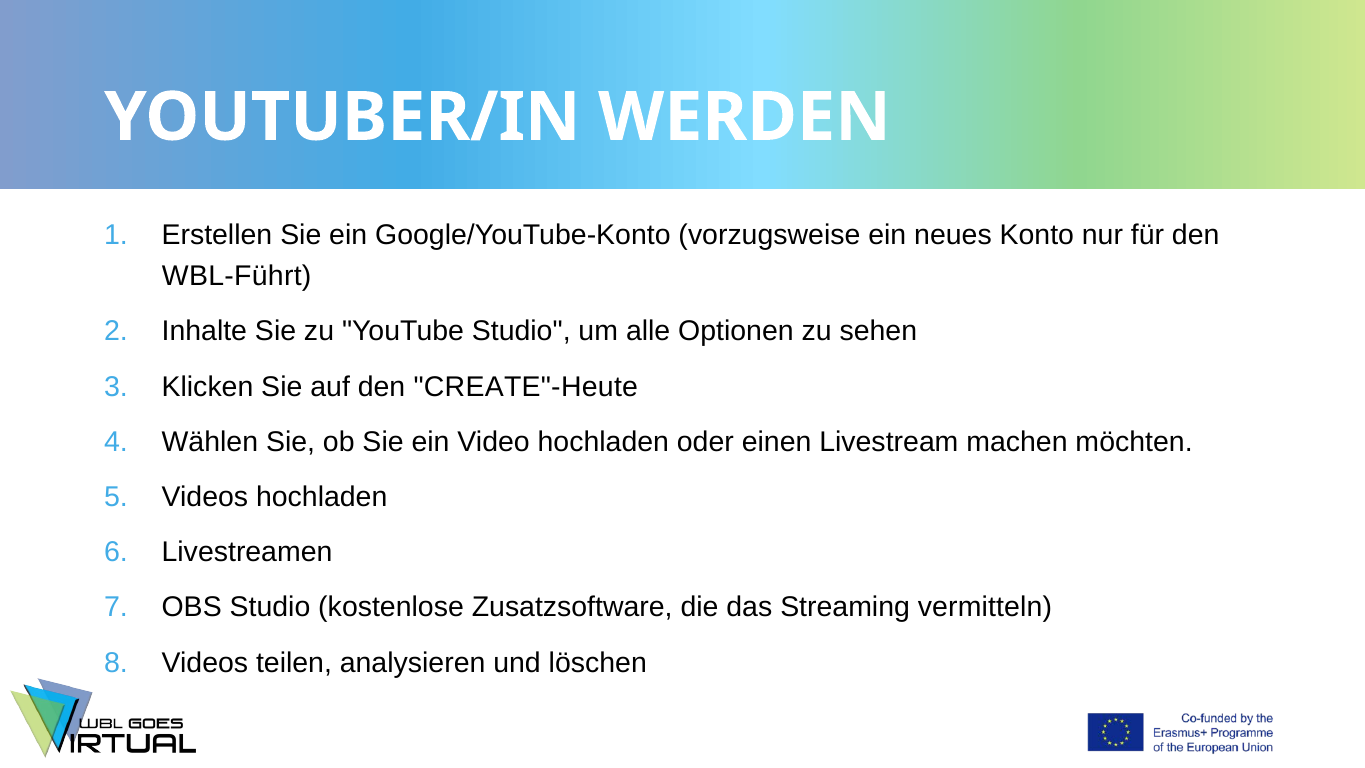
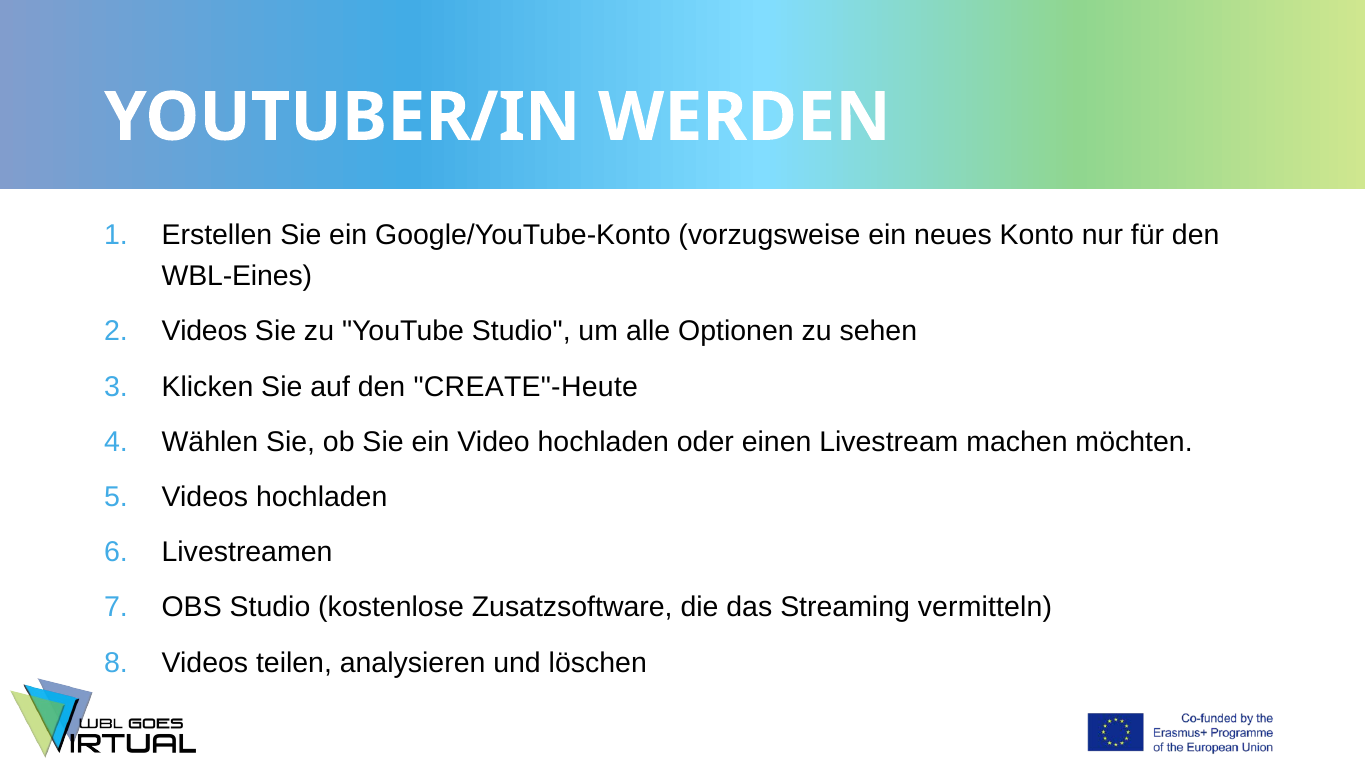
WBL-Führt: WBL-Führt -> WBL-Eines (237, 276)
Inhalte: Inhalte -> Videos (204, 332)
